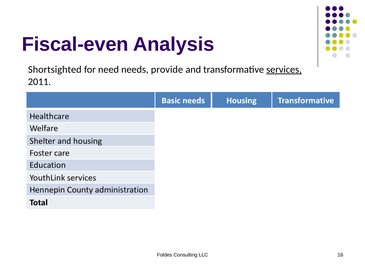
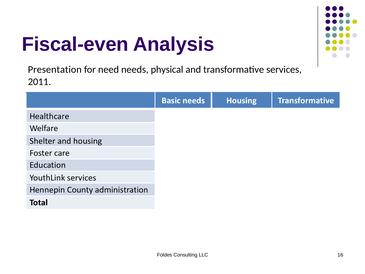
Shortsighted: Shortsighted -> Presentation (55, 69)
provide: provide -> physical (167, 69)
services underline: present -> none (284, 69)
